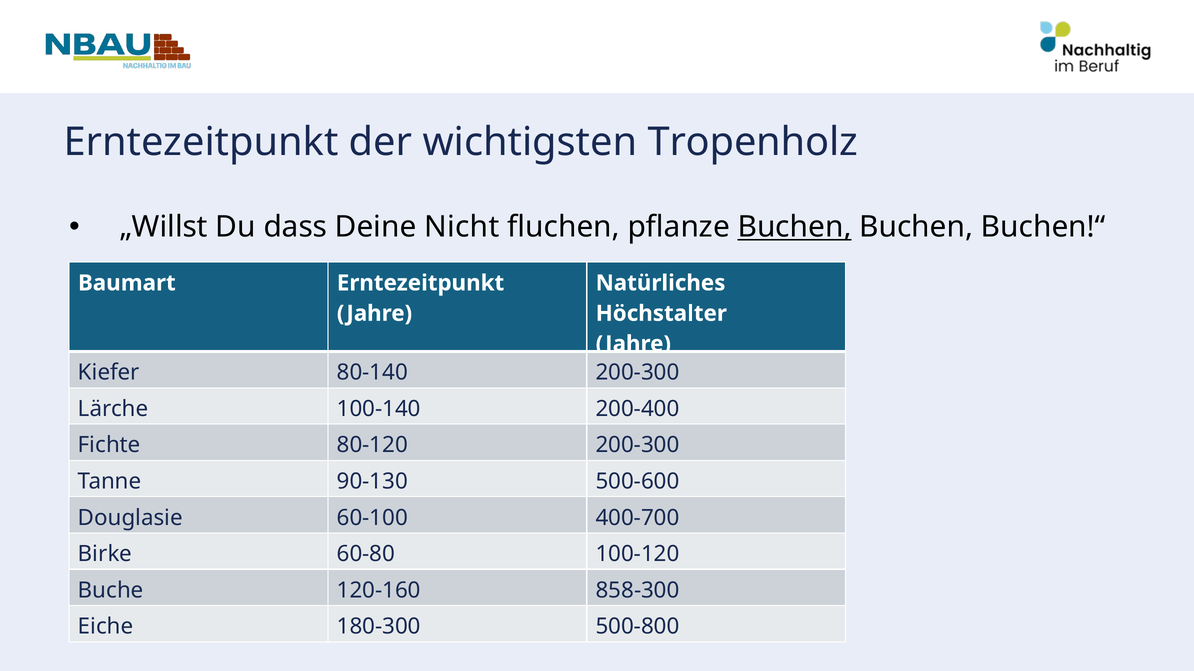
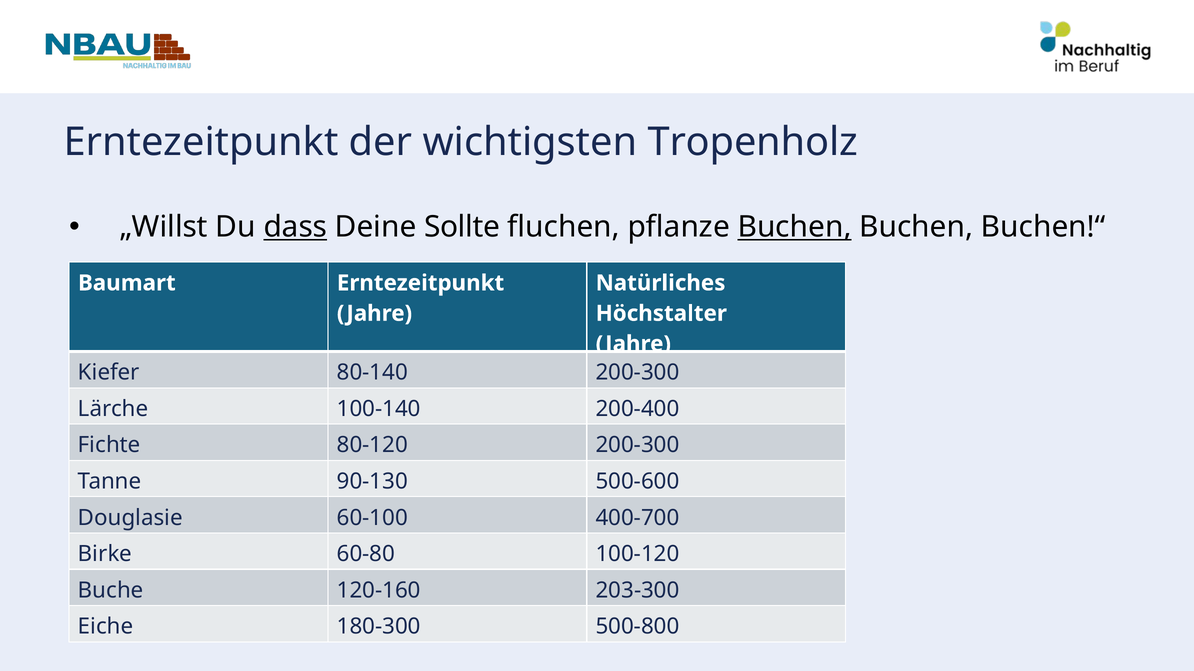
dass underline: none -> present (295, 227)
Nicht: Nicht -> Sollte (462, 227)
858-300: 858-300 -> 203-300 (638, 591)
